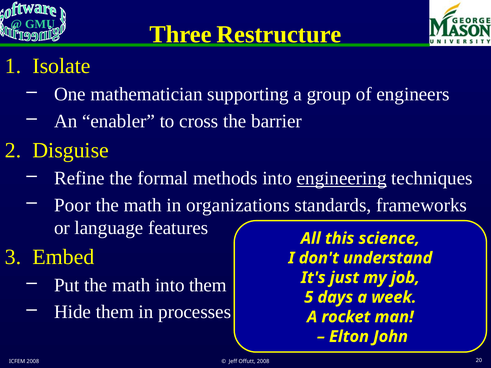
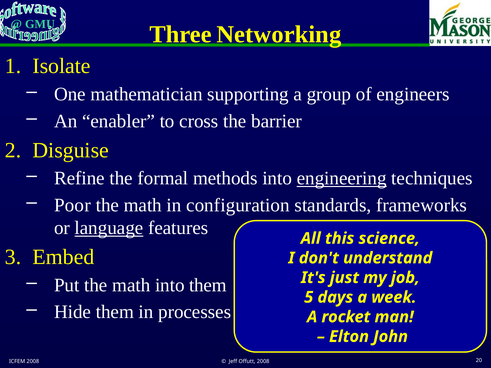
Restructure: Restructure -> Networking (279, 34)
organizations: organizations -> configuration (238, 205)
language underline: none -> present (109, 228)
